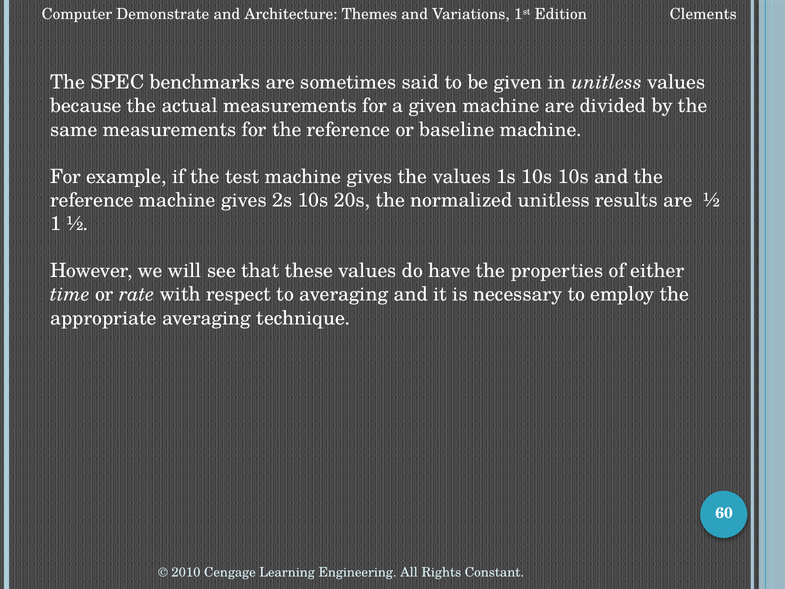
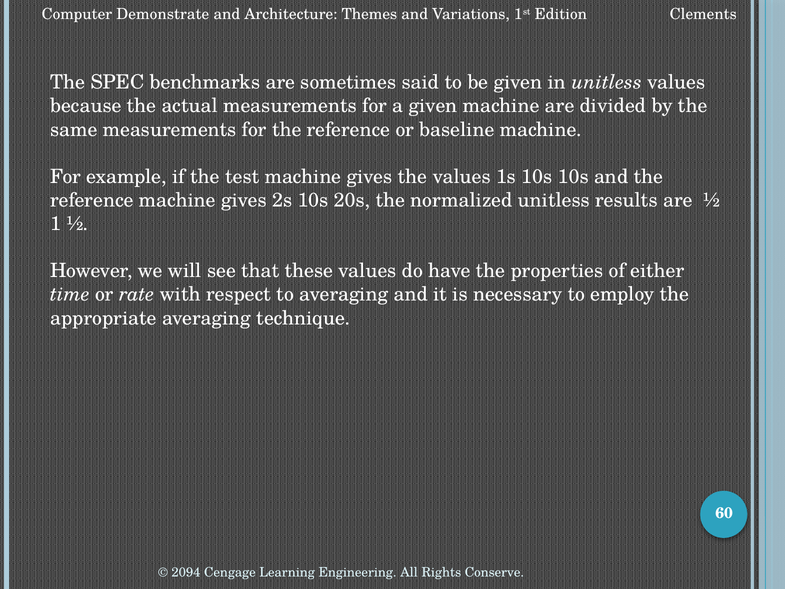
2010: 2010 -> 2094 (186, 572)
Constant: Constant -> Conserve (494, 572)
